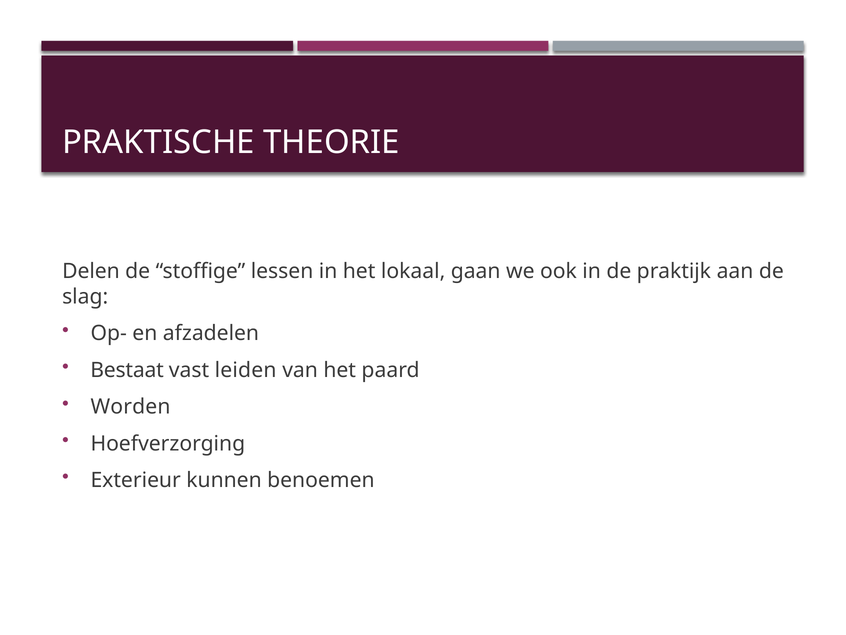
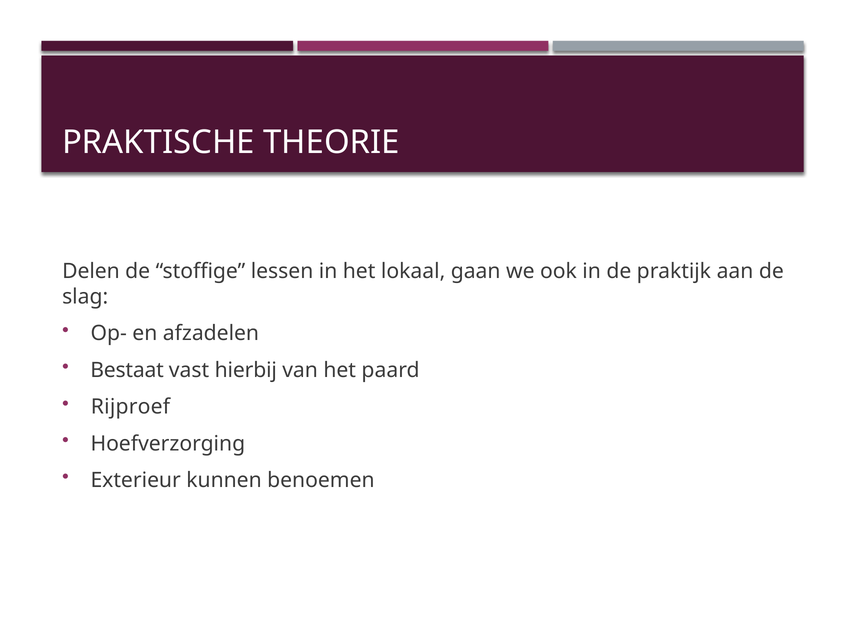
leiden: leiden -> hierbij (246, 370)
Worden: Worden -> Rijproef (131, 407)
